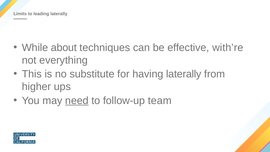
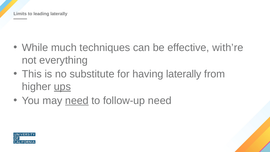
about: about -> much (64, 48)
ups underline: none -> present (62, 87)
follow-up team: team -> need (160, 100)
